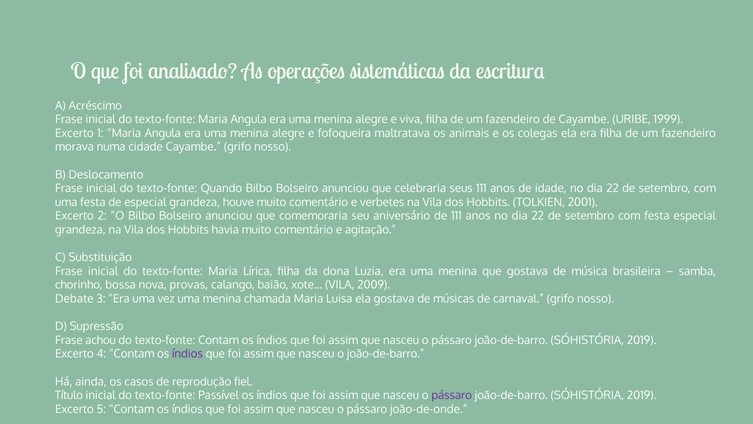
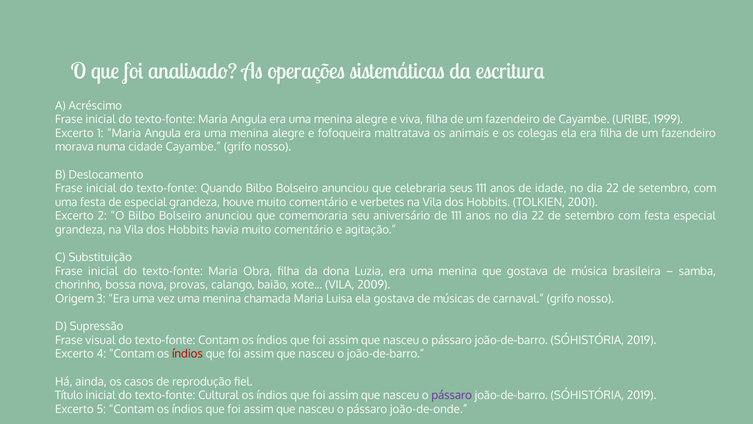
Lírica: Lírica -> Obra (258, 271)
Debate: Debate -> Origem (74, 299)
achou: achou -> visual (100, 340)
índios colour: purple -> red (187, 354)
Passível: Passível -> Cultural (218, 395)
